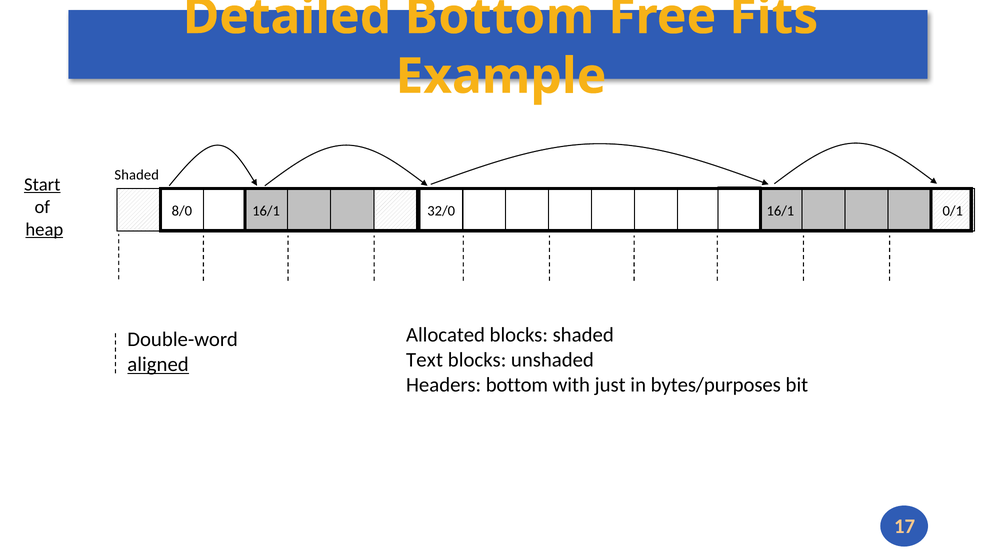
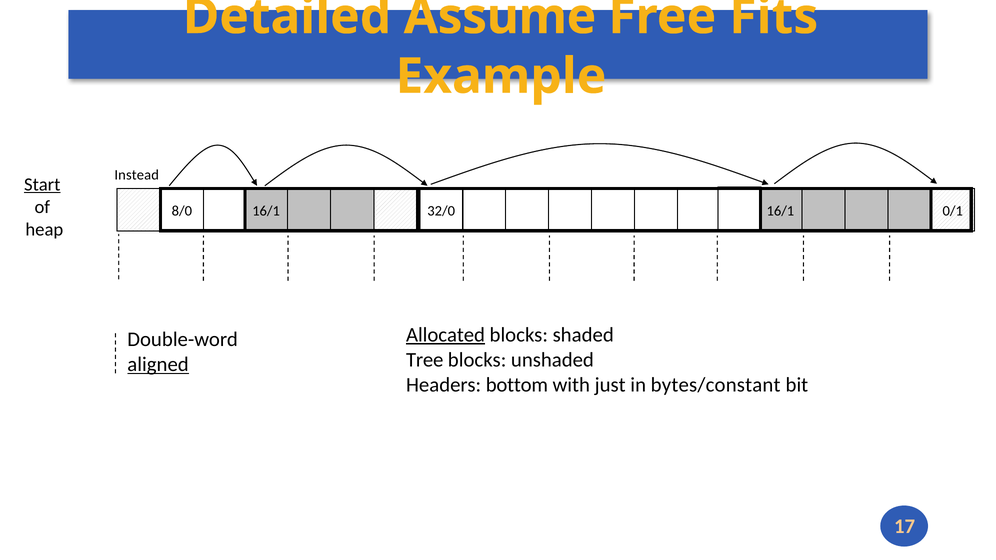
Detailed Bottom: Bottom -> Assume (500, 17)
Shaded: Shaded -> Instead (137, 175)
heap underline: present -> none (44, 229)
Allocated underline: none -> present (446, 335)
Text: Text -> Tree (425, 360)
bytes/purposes: bytes/purposes -> bytes/constant (716, 385)
